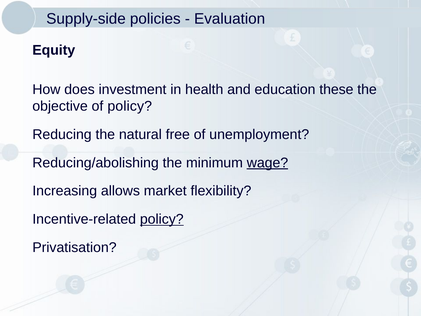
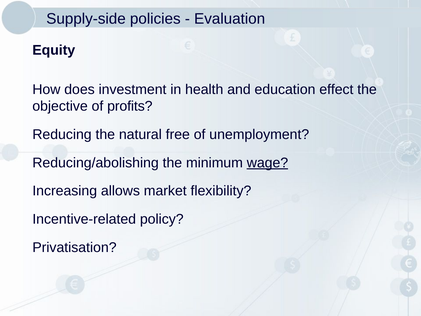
these: these -> effect (336, 89)
of policy: policy -> profits (130, 106)
policy underline: present -> none (162, 219)
